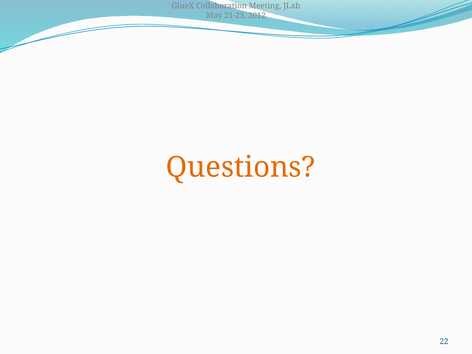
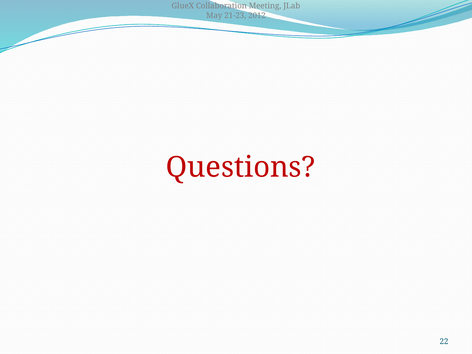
Questions colour: orange -> red (241, 167)
